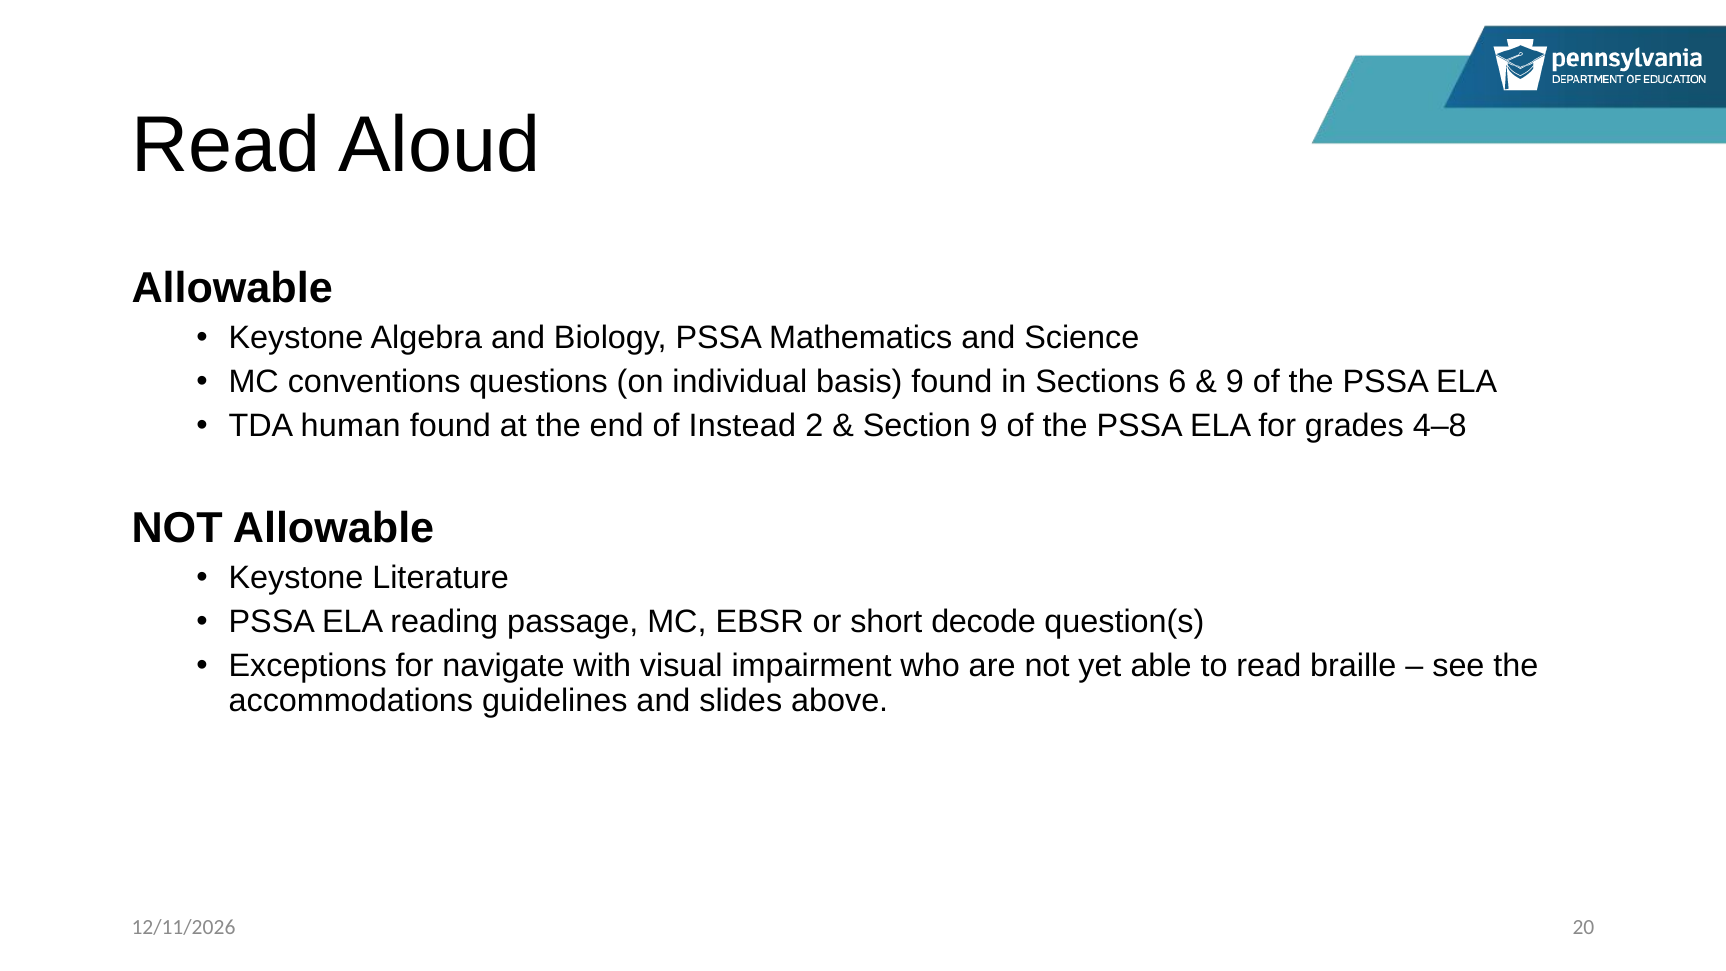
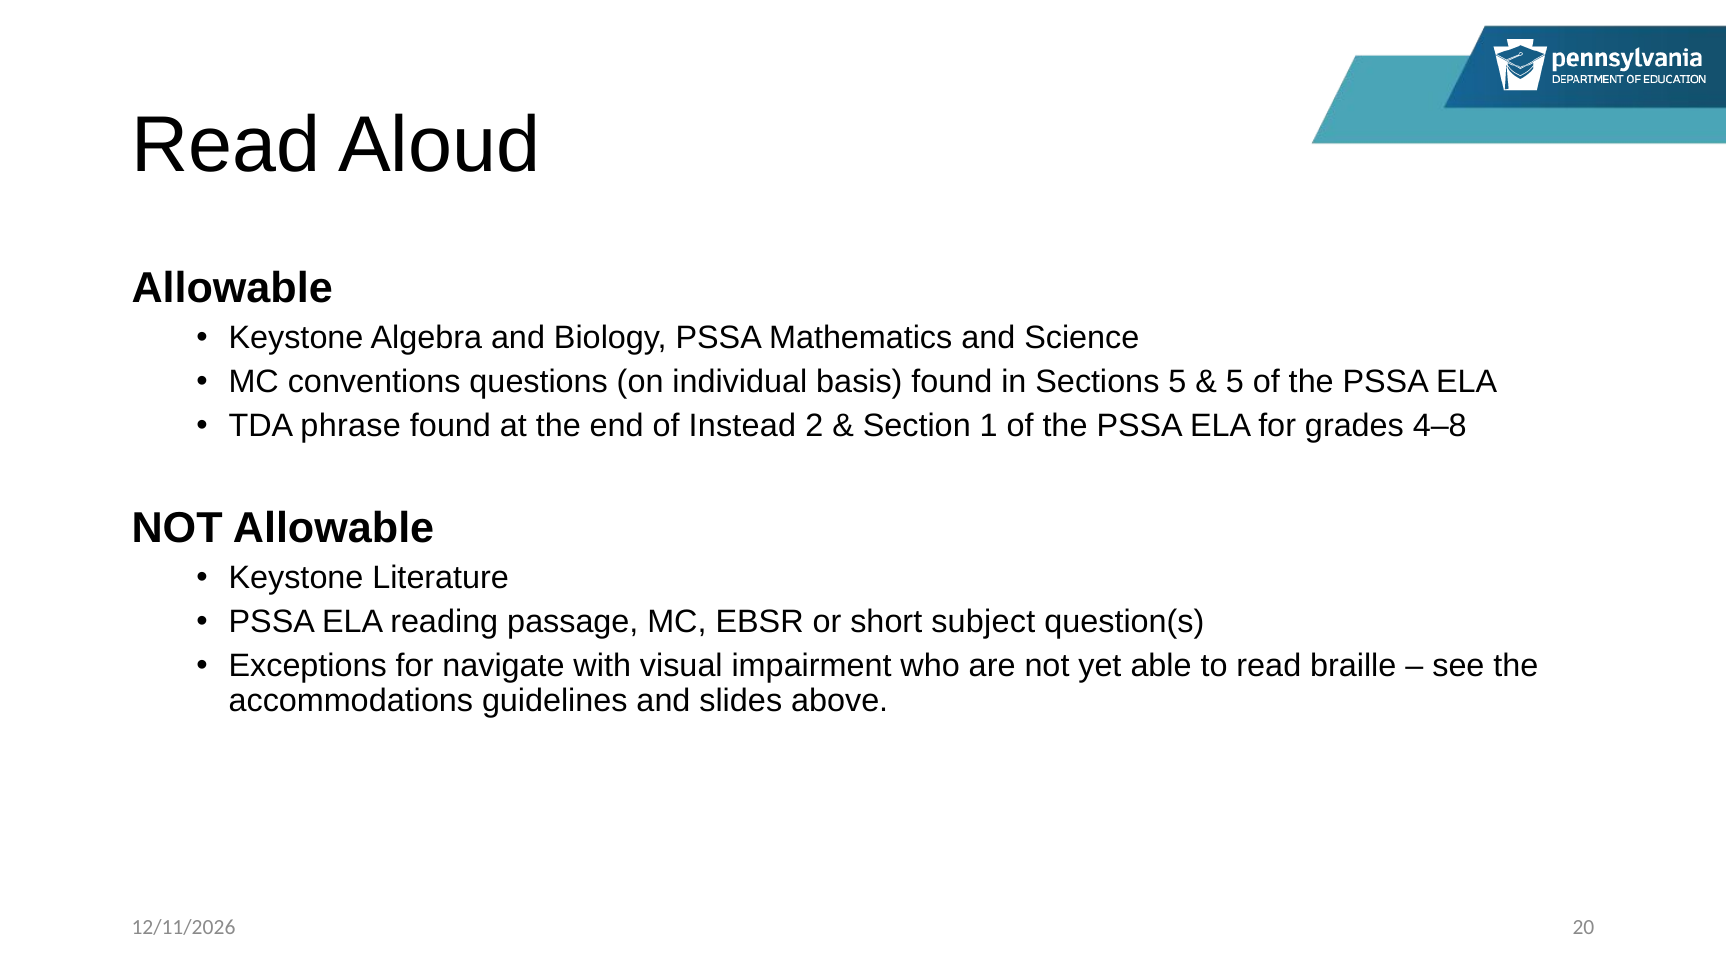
Sections 6: 6 -> 5 (1177, 382)
9: 9 -> 5 (1235, 382)
human: human -> phrase (351, 426)
Section 9: 9 -> 1 (989, 426)
decode: decode -> subject (983, 622)
